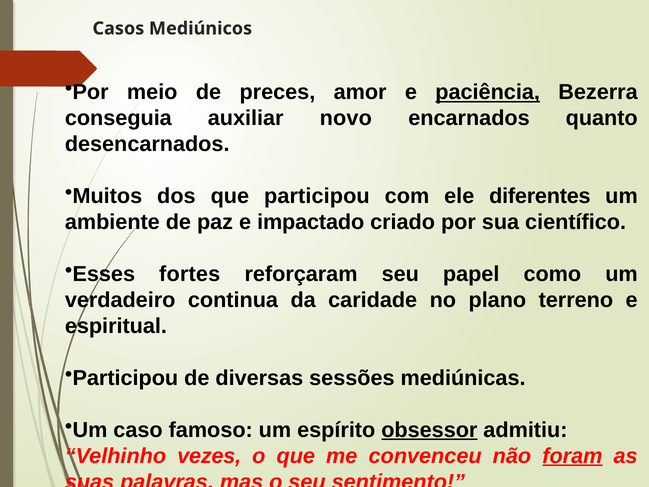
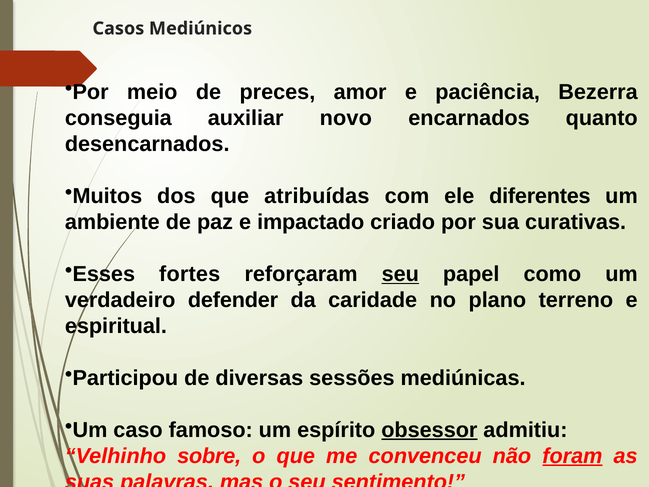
paciência underline: present -> none (488, 92)
que participou: participou -> atribuídas (317, 196)
científico: científico -> curativas (576, 222)
seu underline: none -> present (400, 274)
continua: continua -> defender (233, 300)
vezes: vezes -> sobre (209, 456)
